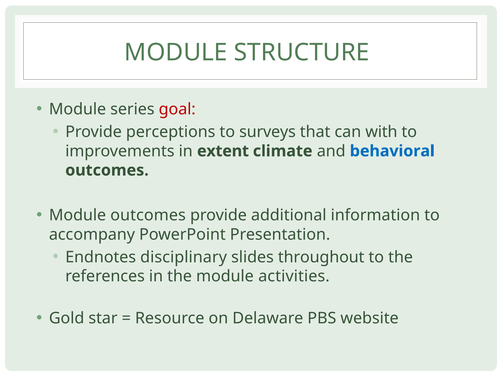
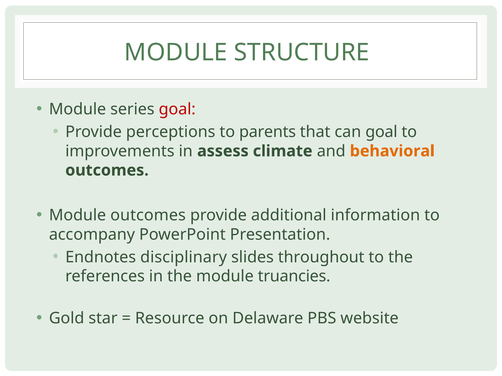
surveys: surveys -> parents (268, 132)
can with: with -> goal (381, 132)
extent: extent -> assess (223, 151)
behavioral colour: blue -> orange (392, 151)
activities: activities -> truancies (294, 277)
